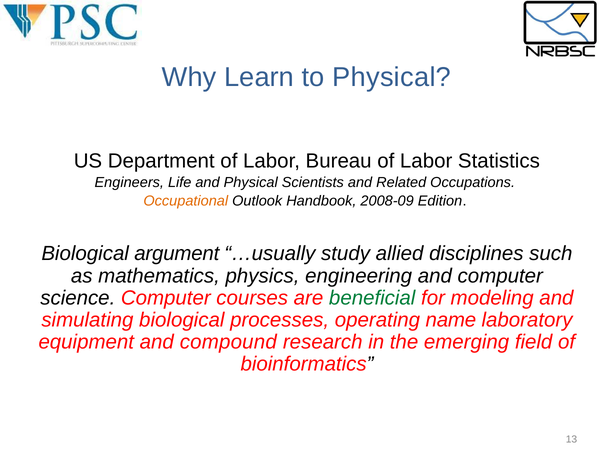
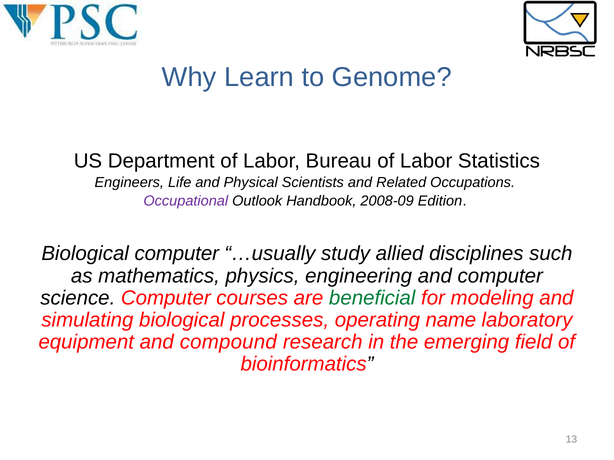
to Physical: Physical -> Genome (392, 78)
Occupational colour: orange -> purple (186, 201)
Biological argument: argument -> computer (177, 254)
